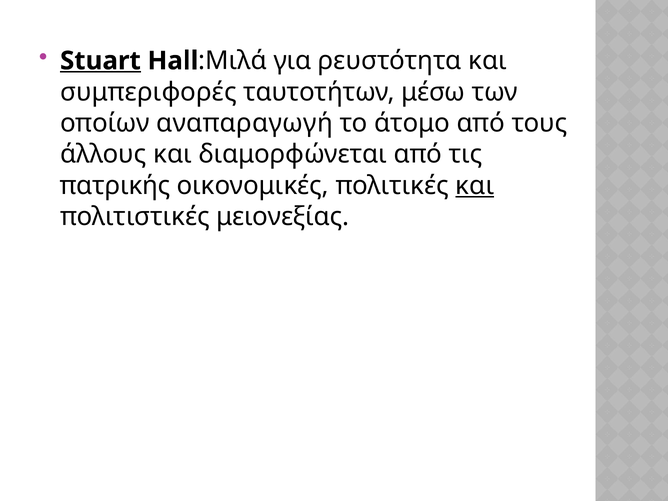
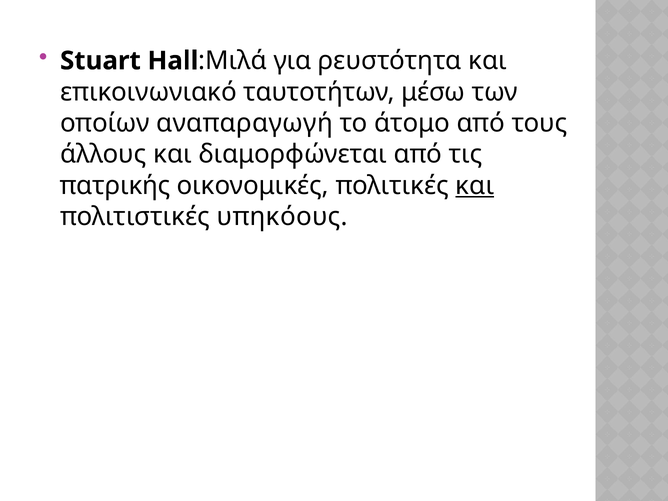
Stuart underline: present -> none (100, 61)
συμπεριφορές: συμπεριφορές -> επικοινωνιακό (148, 92)
μειονεξίας: μειονεξίας -> υπηκόους (282, 217)
